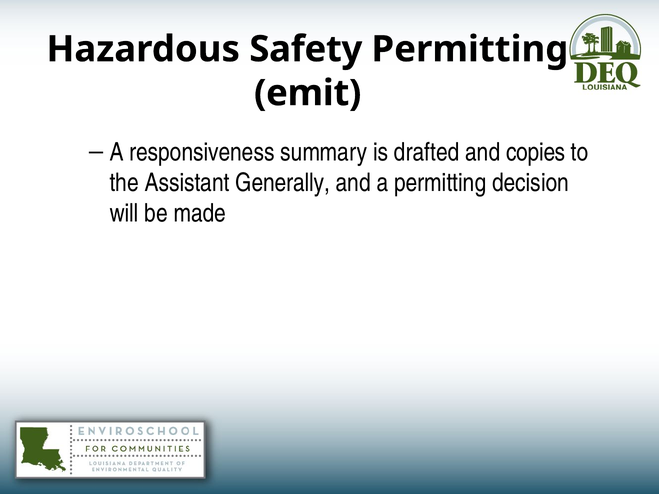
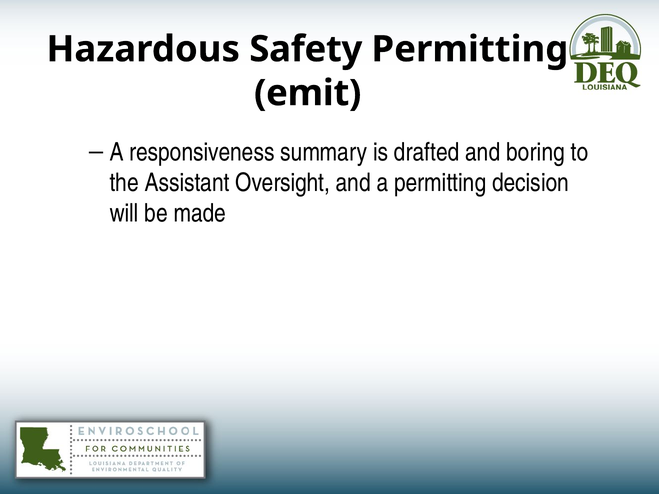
copies: copies -> boring (536, 152)
Generally: Generally -> Oversight (283, 183)
